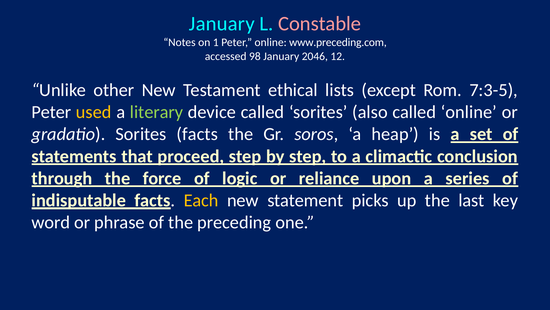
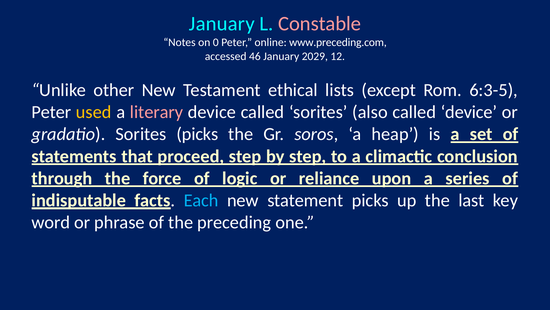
1: 1 -> 0 (216, 42)
98: 98 -> 46 (255, 56)
2046: 2046 -> 2029 (315, 56)
7:3-5: 7:3-5 -> 6:3-5 (494, 90)
literary colour: light green -> pink (157, 112)
called online: online -> device (469, 112)
Sorites facts: facts -> picks (197, 134)
Each colour: yellow -> light blue (201, 200)
